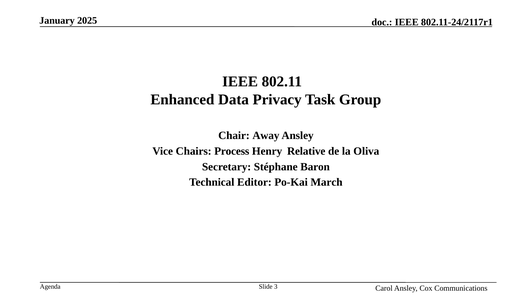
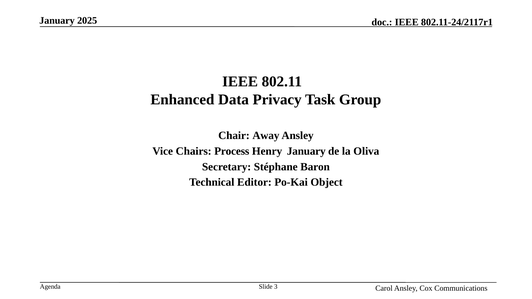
Henry Relative: Relative -> January (306, 151)
March: March -> Object (327, 182)
